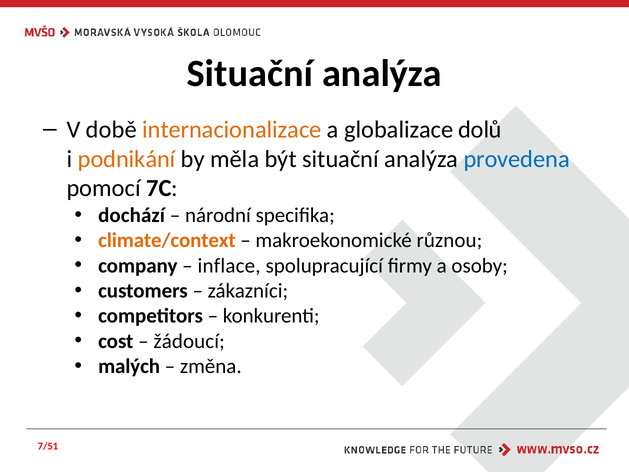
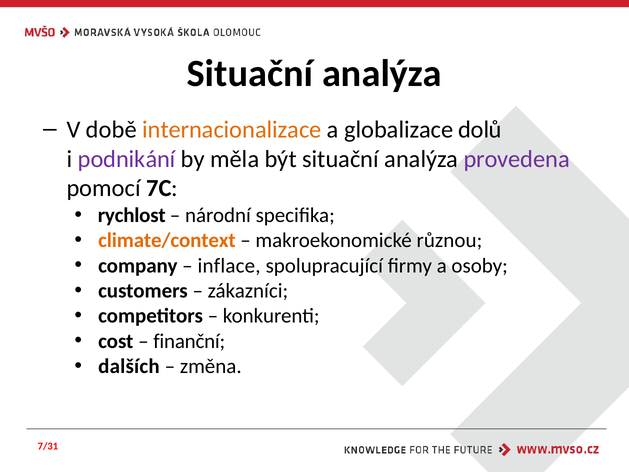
podnikání colour: orange -> purple (127, 159)
provedena colour: blue -> purple (517, 159)
dochází: dochází -> rychlost (132, 215)
žádoucí: žádoucí -> finanční (189, 341)
malých: malých -> dalších (129, 366)
7/51: 7/51 -> 7/31 (48, 446)
